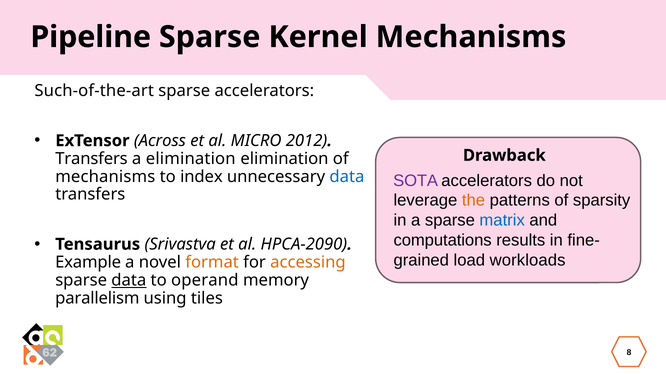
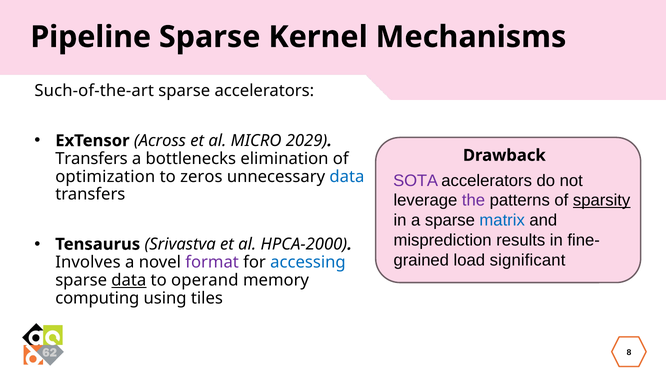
2012: 2012 -> 2029 (307, 141)
a elimination: elimination -> bottlenecks (191, 159)
mechanisms: mechanisms -> optimization (105, 177)
index: index -> zeros (201, 177)
the colour: orange -> purple (473, 201)
sparsity underline: none -> present (602, 201)
computations: computations -> misprediction (443, 241)
HPCA-2090: HPCA-2090 -> HPCA-2000 (304, 245)
workloads: workloads -> significant (528, 261)
Example: Example -> Involves (88, 263)
format colour: orange -> purple (212, 263)
accessing colour: orange -> blue (308, 263)
parallelism: parallelism -> computing (97, 299)
